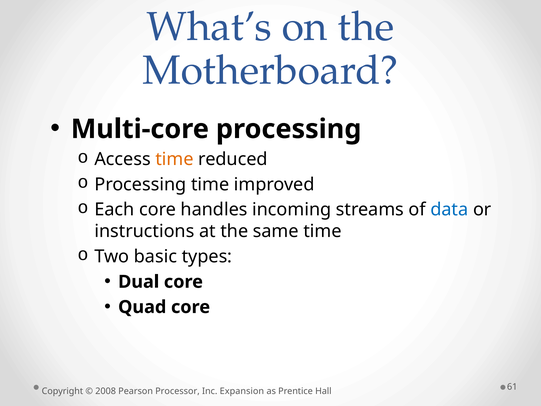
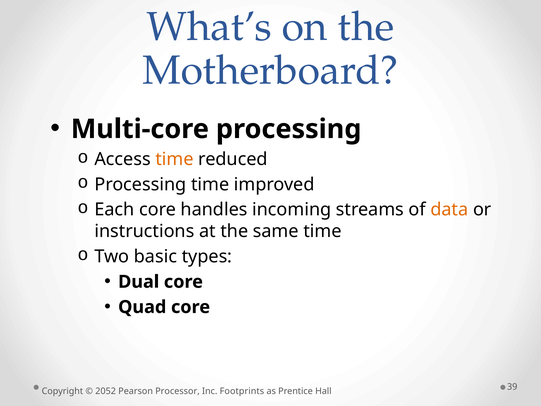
data colour: blue -> orange (449, 210)
2008: 2008 -> 2052 (106, 391)
Expansion: Expansion -> Footprints (242, 391)
61: 61 -> 39 (512, 387)
